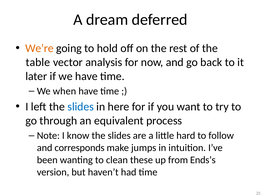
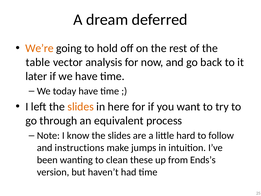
when: when -> today (65, 91)
slides colour: blue -> orange (81, 107)
corresponds: corresponds -> instructions (79, 148)
